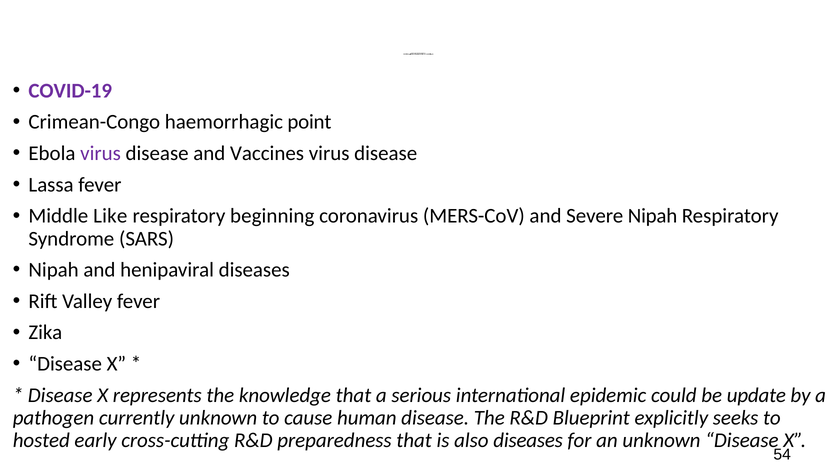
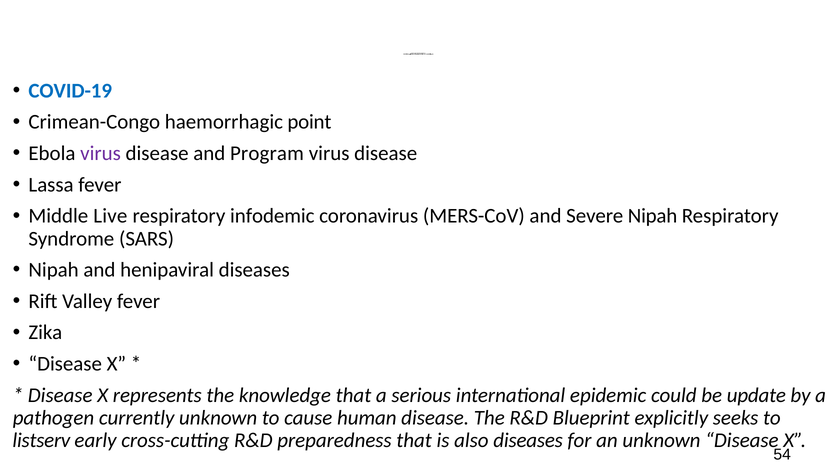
COVID-19 colour: purple -> blue (70, 91)
Vaccines: Vaccines -> Program (267, 153)
Like: Like -> Live (110, 216)
beginning: beginning -> infodemic (272, 216)
hosted: hosted -> listserv (41, 440)
